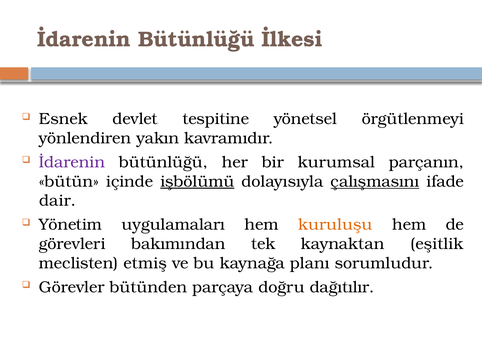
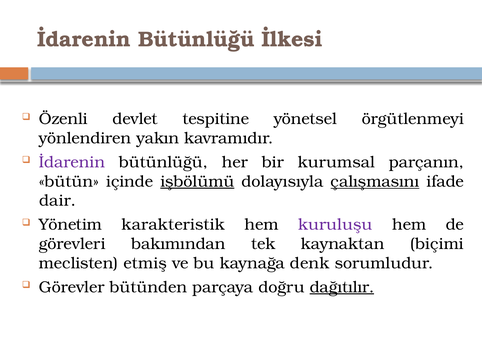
Esnek: Esnek -> Özenli (63, 119)
uygulamaları: uygulamaları -> karakteristik (173, 225)
kuruluşu colour: orange -> purple (335, 225)
eşitlik: eşitlik -> biçimi (437, 244)
planı: planı -> denk (310, 263)
dağıtılır underline: none -> present (342, 287)
